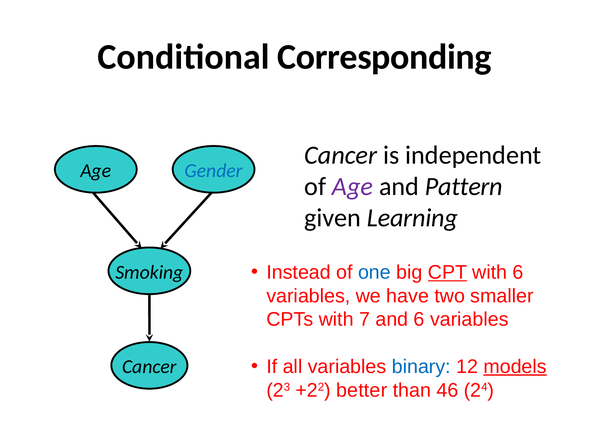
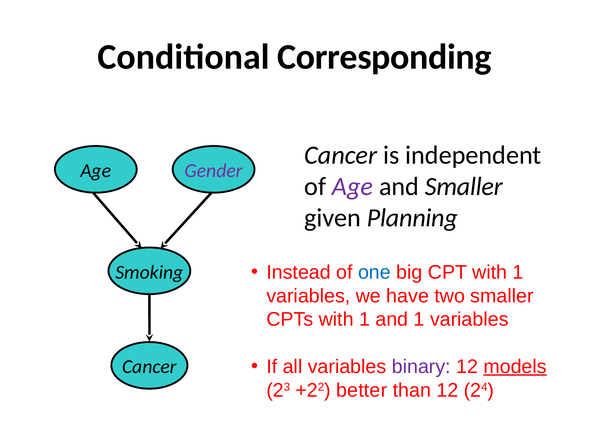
Gender colour: blue -> purple (214, 171)
and Pattern: Pattern -> Smaller (464, 186)
Learning: Learning -> Planning (412, 218)
CPT underline: present -> none (447, 272)
6: 6 -> 1 (518, 272)
CPTs with 7: 7 -> 1 (365, 319)
and 6: 6 -> 1 (419, 319)
binary colour: blue -> purple (421, 366)
than 46: 46 -> 12 (447, 390)
